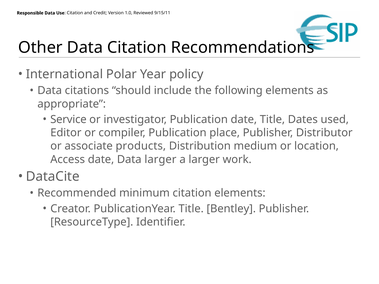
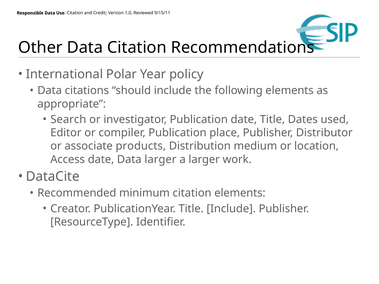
Service: Service -> Search (68, 120)
Title Bentley: Bentley -> Include (231, 209)
